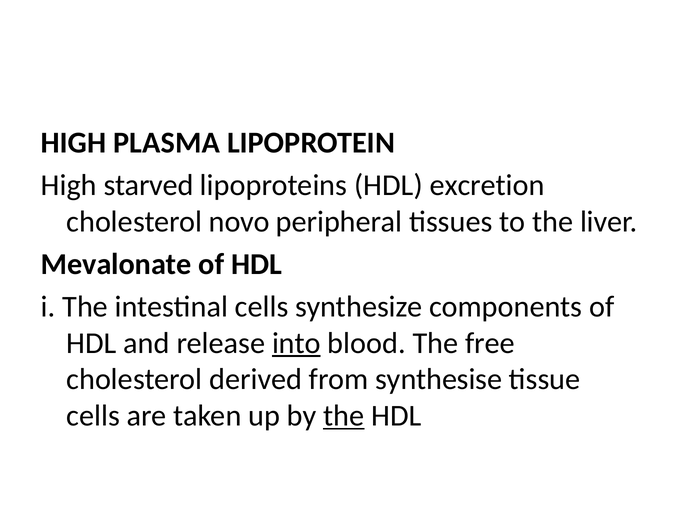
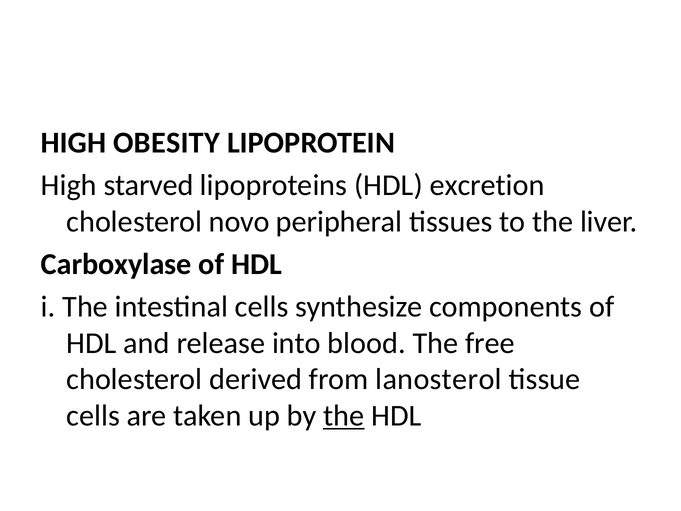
PLASMA: PLASMA -> OBESITY (167, 143)
Mevalonate: Mevalonate -> Carboxylase (116, 264)
into underline: present -> none (296, 343)
synthesise: synthesise -> lanosterol (439, 379)
